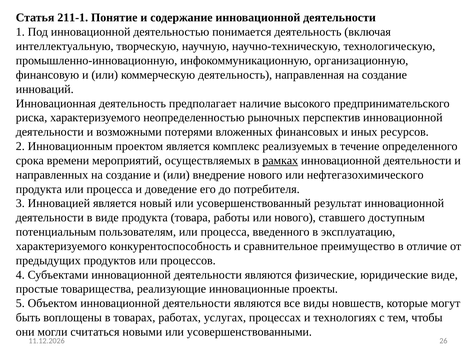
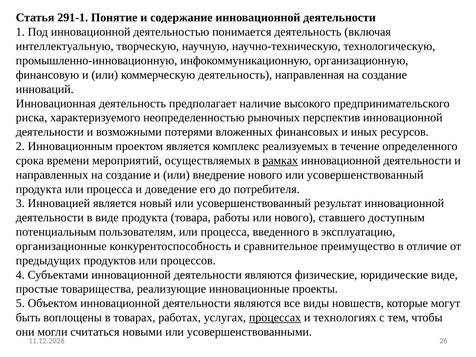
211-1: 211-1 -> 291-1 (73, 18)
нового или нефтегазохимического: нефтегазохимического -> усовершенствованный (365, 175)
характеризуемого: характеризуемого -> организационные (61, 246)
процессах underline: none -> present (275, 318)
